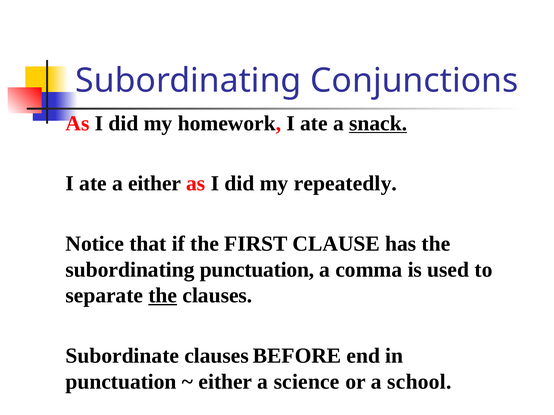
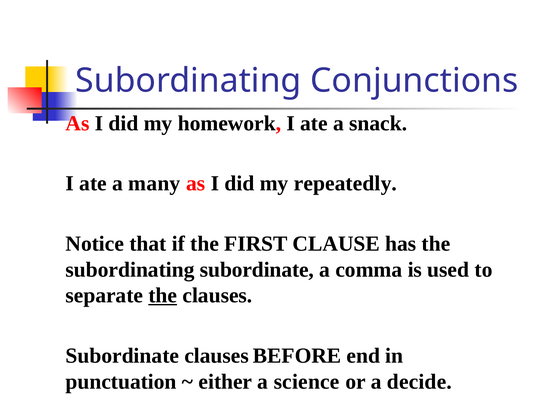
snack underline: present -> none (378, 123)
a either: either -> many (154, 184)
subordinating punctuation: punctuation -> subordinate (257, 270)
school: school -> decide (419, 382)
